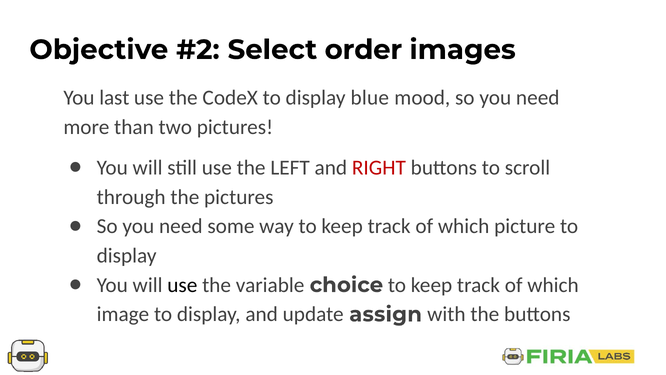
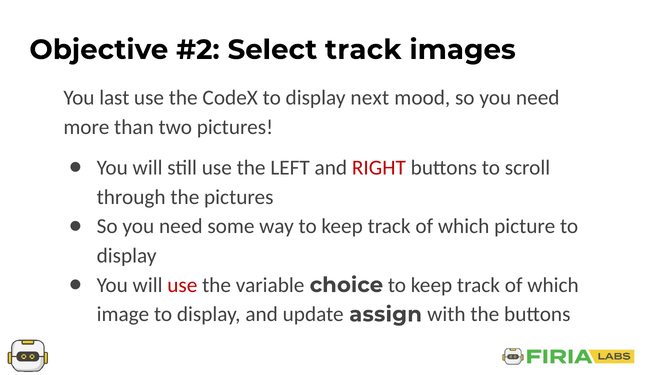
Select order: order -> track (363, 50)
blue: blue -> next (370, 98)
use colour: black -> red (182, 285)
